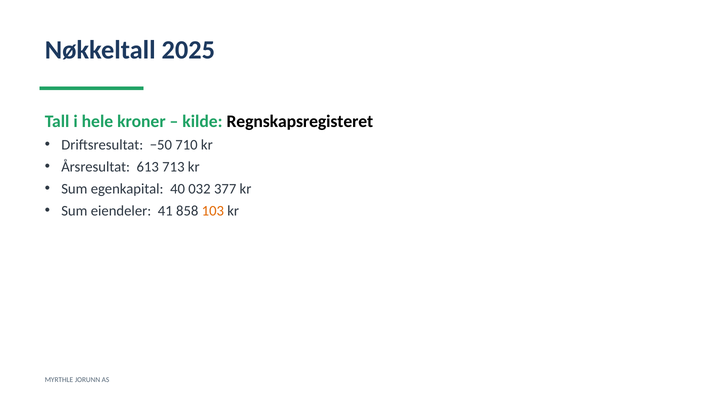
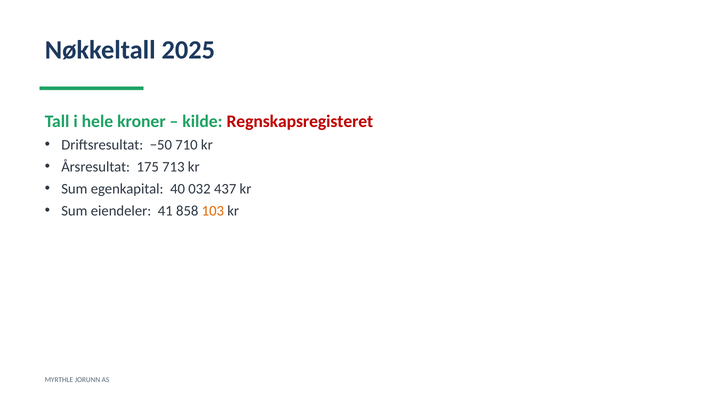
Regnskapsregisteret colour: black -> red (300, 121)
613: 613 -> 175 (148, 167)
377: 377 -> 437 (225, 189)
